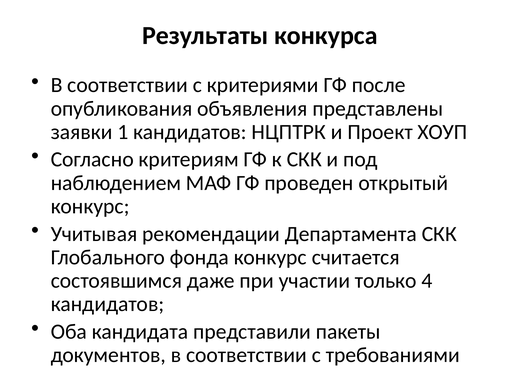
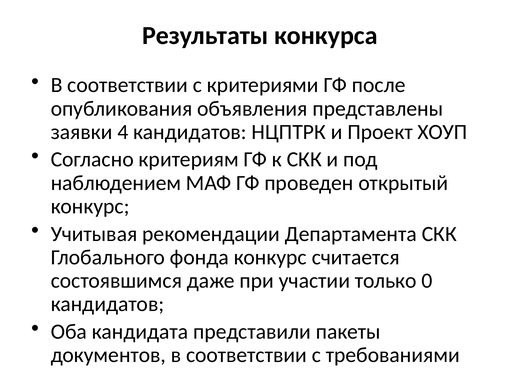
1: 1 -> 4 (123, 132)
4: 4 -> 0 (427, 281)
